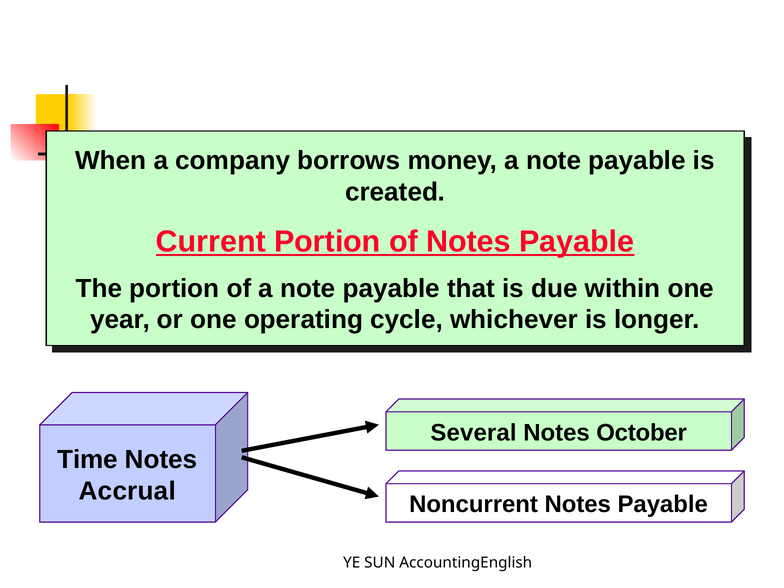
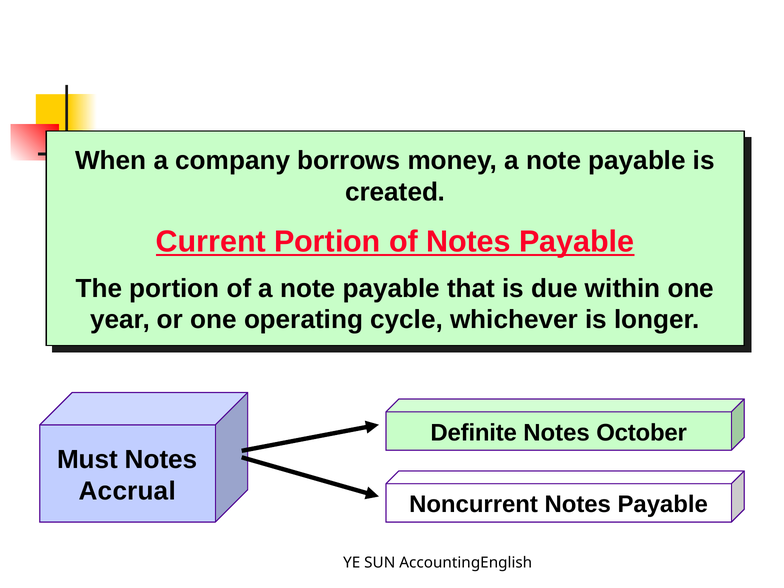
Several: Several -> Definite (474, 433)
Time: Time -> Must (88, 460)
